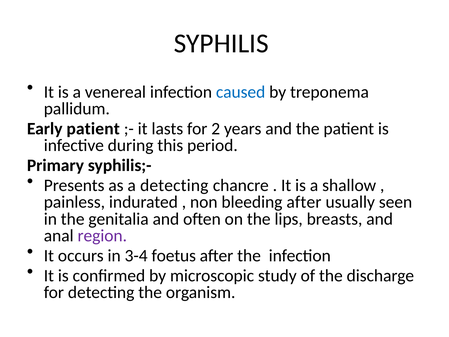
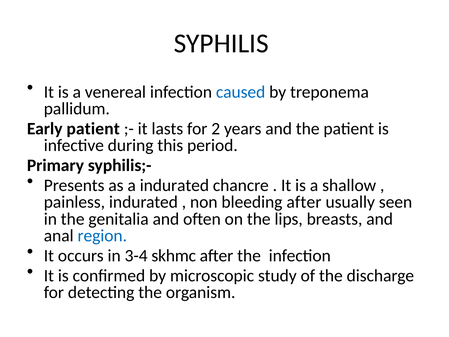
a detecting: detecting -> indurated (174, 185)
region colour: purple -> blue (102, 236)
foetus: foetus -> skhmc (174, 256)
